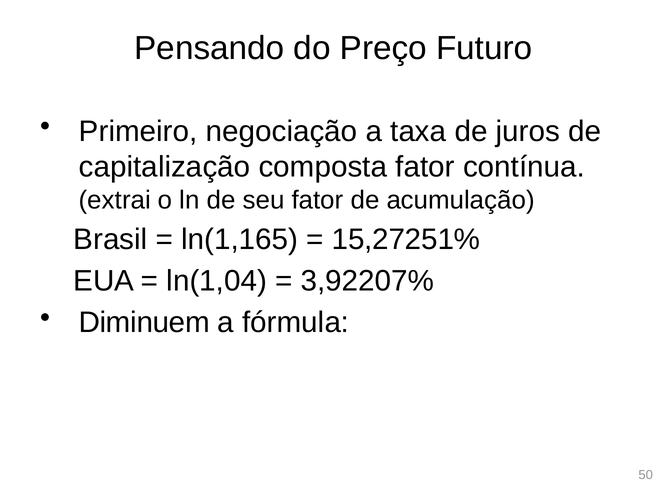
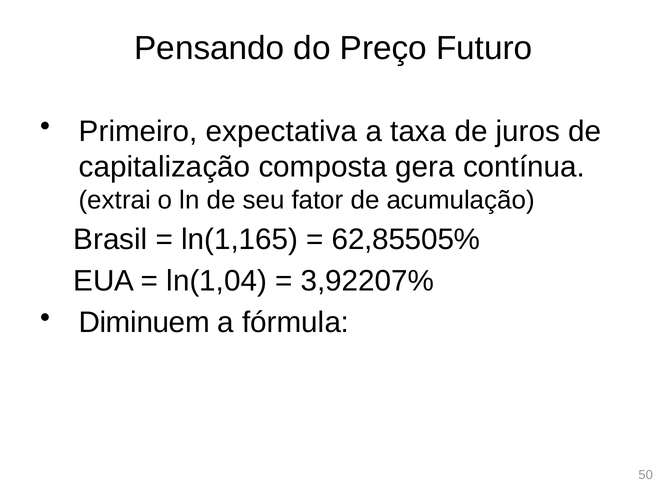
negociação: negociação -> expectativa (281, 131)
composta fator: fator -> gera (425, 167)
15,27251%: 15,27251% -> 62,85505% (406, 240)
